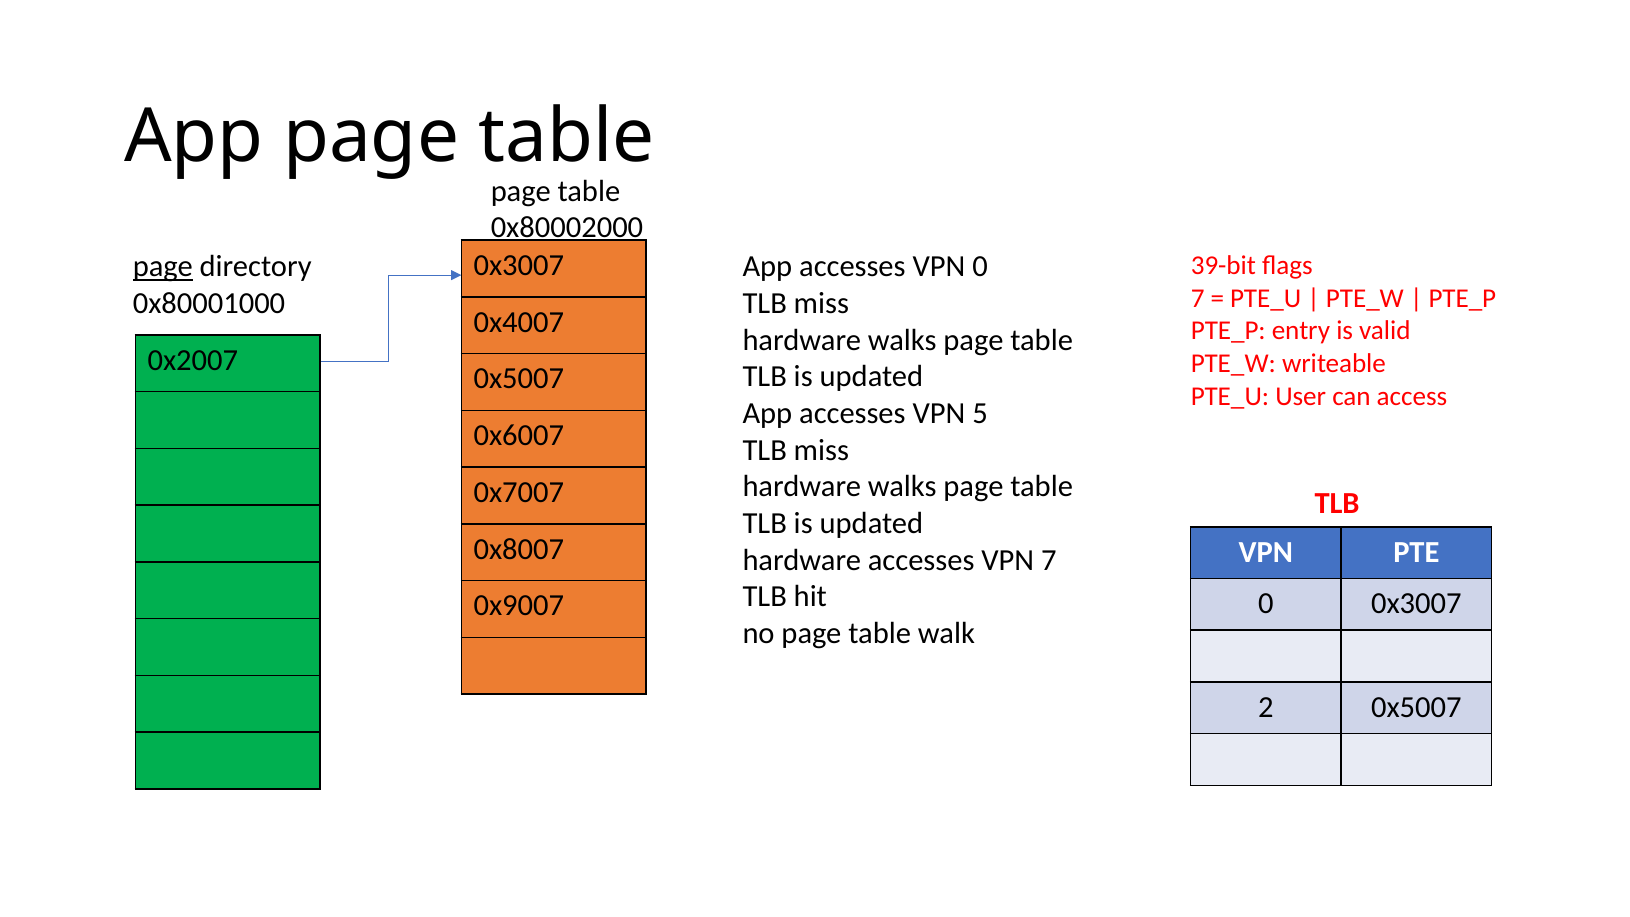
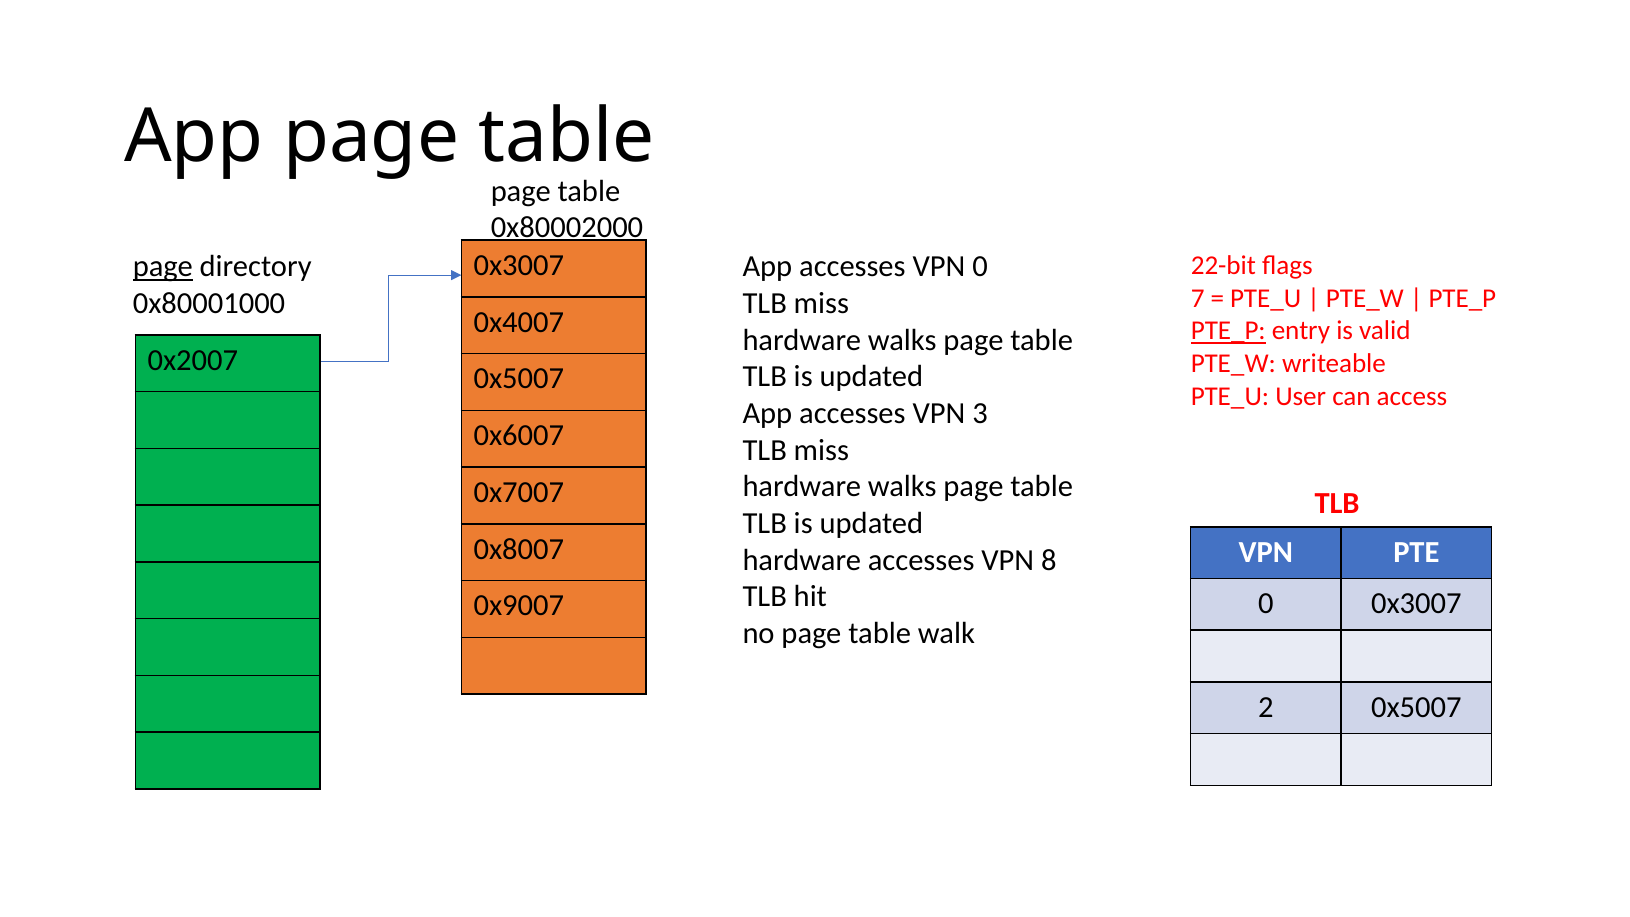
39-bit: 39-bit -> 22-bit (1223, 266)
PTE_P underline: none -> present (1228, 331)
5: 5 -> 3 (980, 413)
VPN 7: 7 -> 8 (1049, 560)
